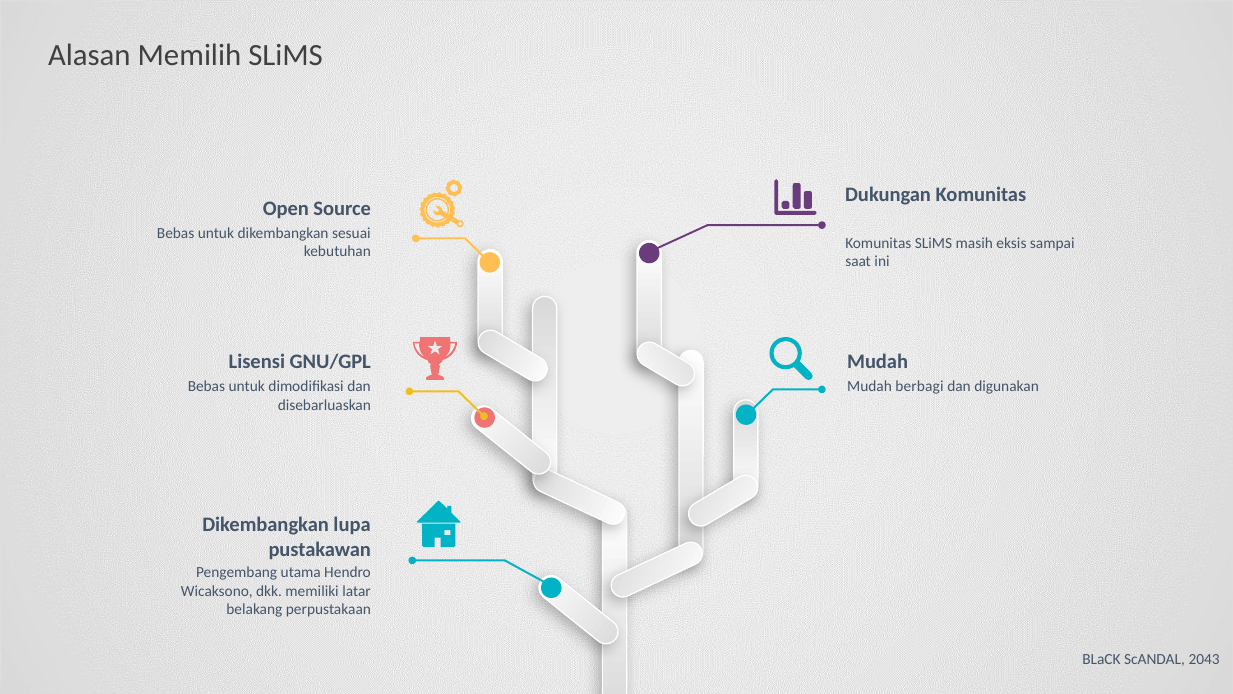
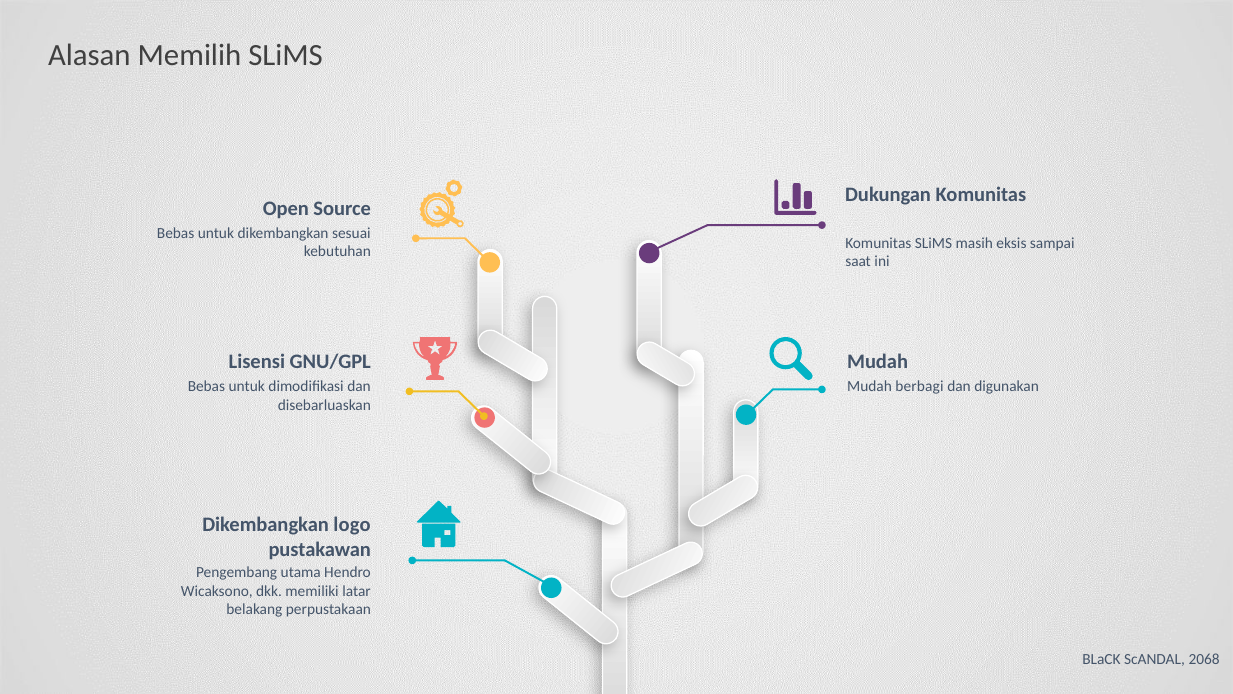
lupa: lupa -> logo (352, 525)
2043: 2043 -> 2068 (1204, 659)
